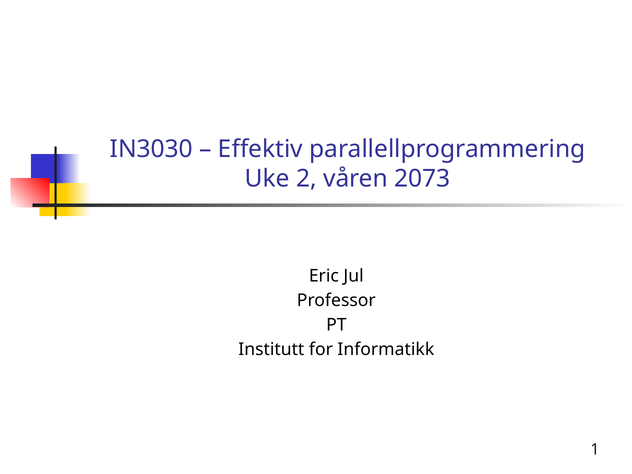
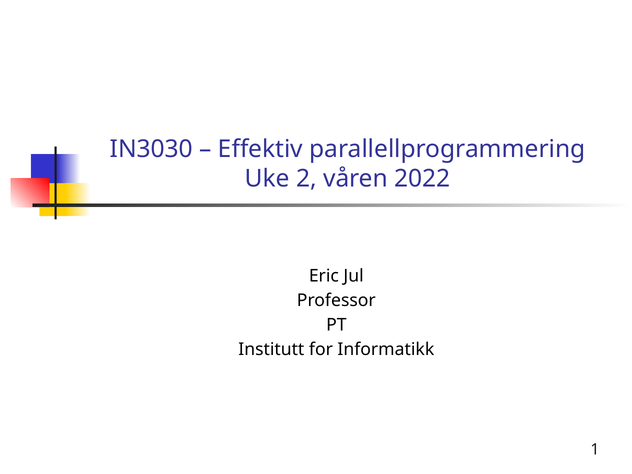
2073: 2073 -> 2022 (422, 179)
